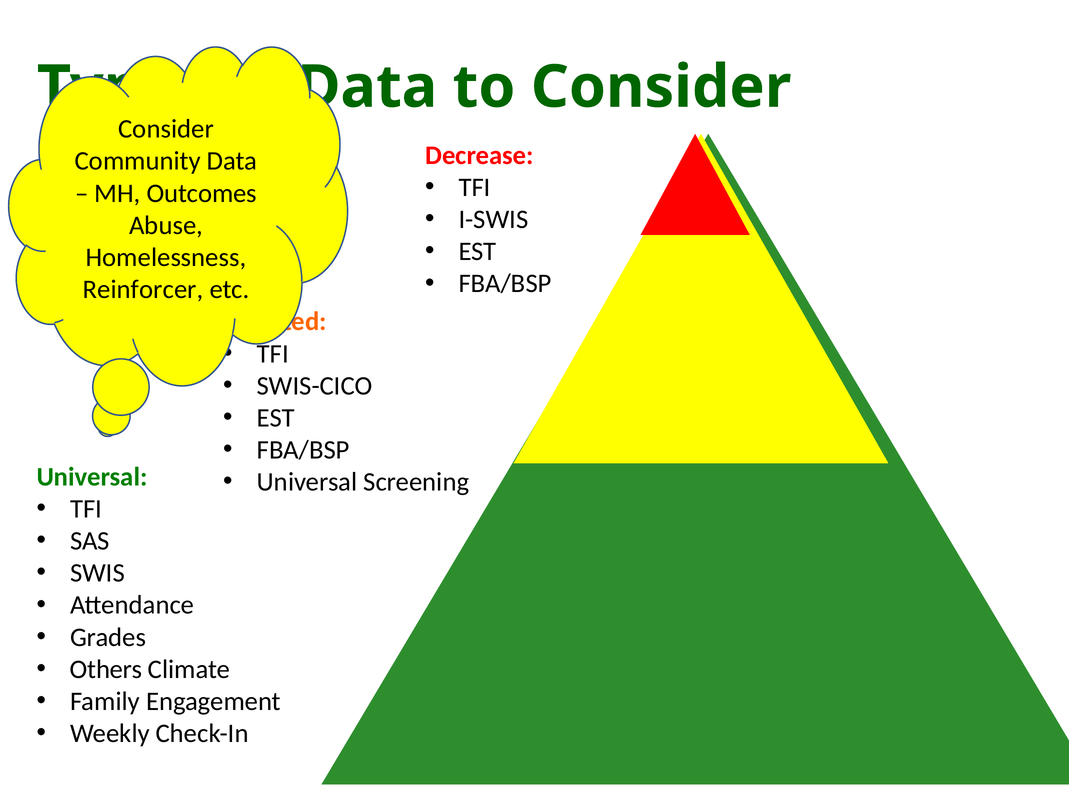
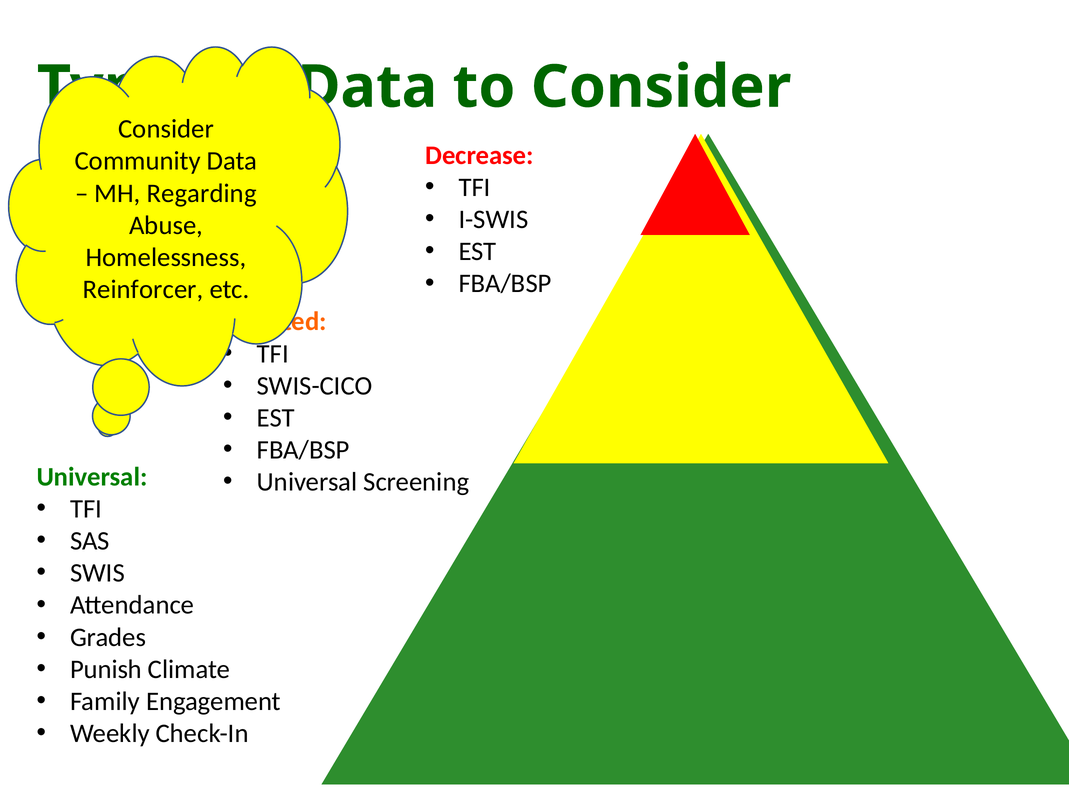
Outcomes: Outcomes -> Regarding (202, 193)
Others: Others -> Punish (106, 669)
